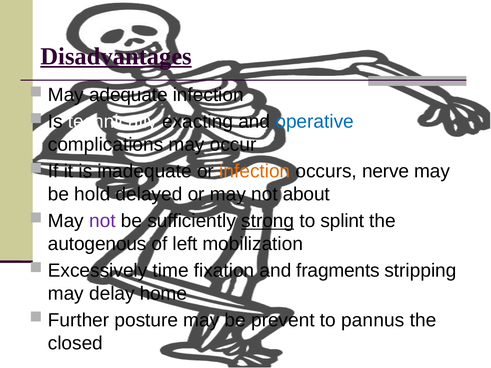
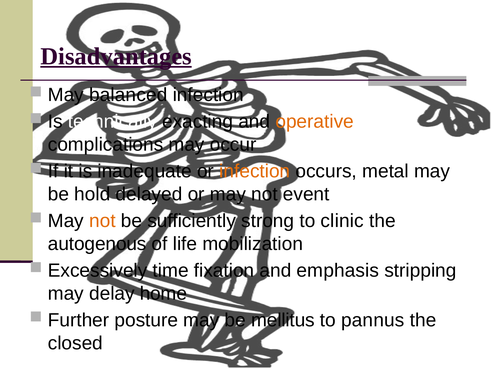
adequate: adequate -> balanced (128, 95)
operative colour: blue -> orange (315, 122)
nerve: nerve -> metal (385, 171)
about: about -> event (306, 194)
not colour: purple -> orange (102, 221)
strong underline: present -> none (268, 221)
splint: splint -> clinic (342, 221)
left: left -> life (185, 244)
fragments: fragments -> emphasis (338, 271)
prevent: prevent -> mellitus (283, 320)
